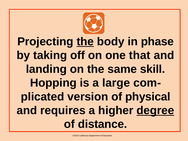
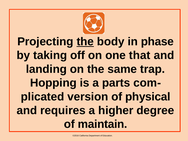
skill: skill -> trap (153, 69)
large: large -> parts (116, 83)
degree underline: present -> none (155, 110)
distance: distance -> maintain (103, 124)
